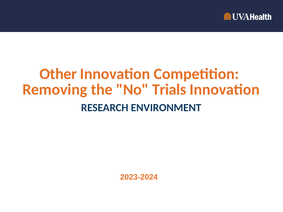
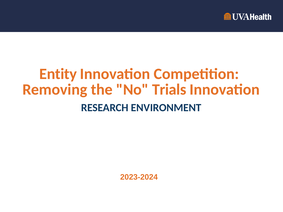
Other: Other -> Entity (58, 74)
